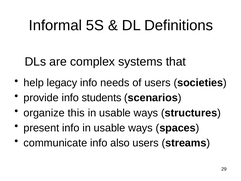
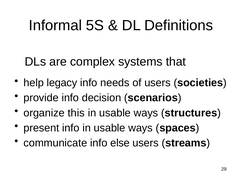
students: students -> decision (102, 98)
also: also -> else (120, 143)
